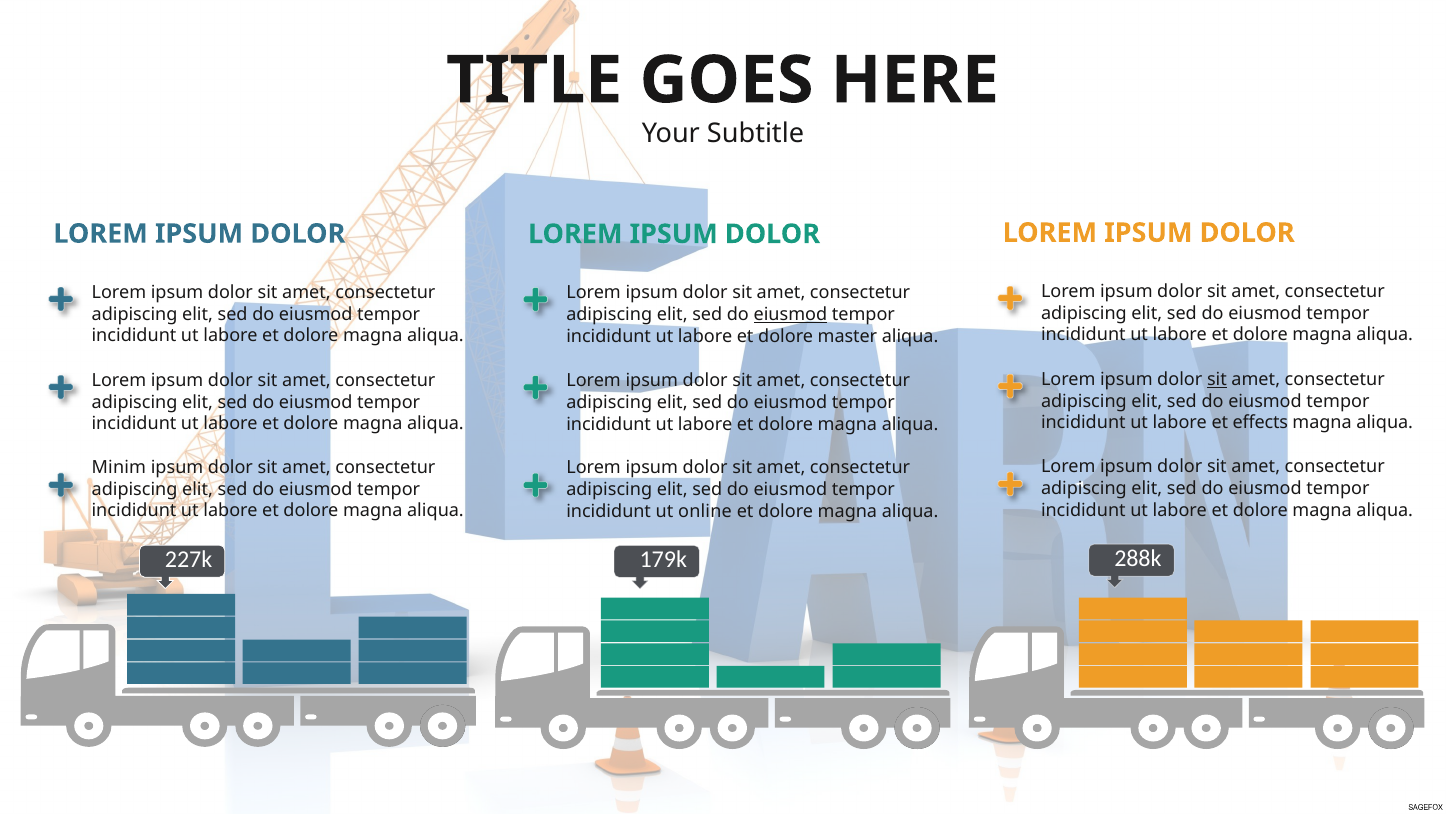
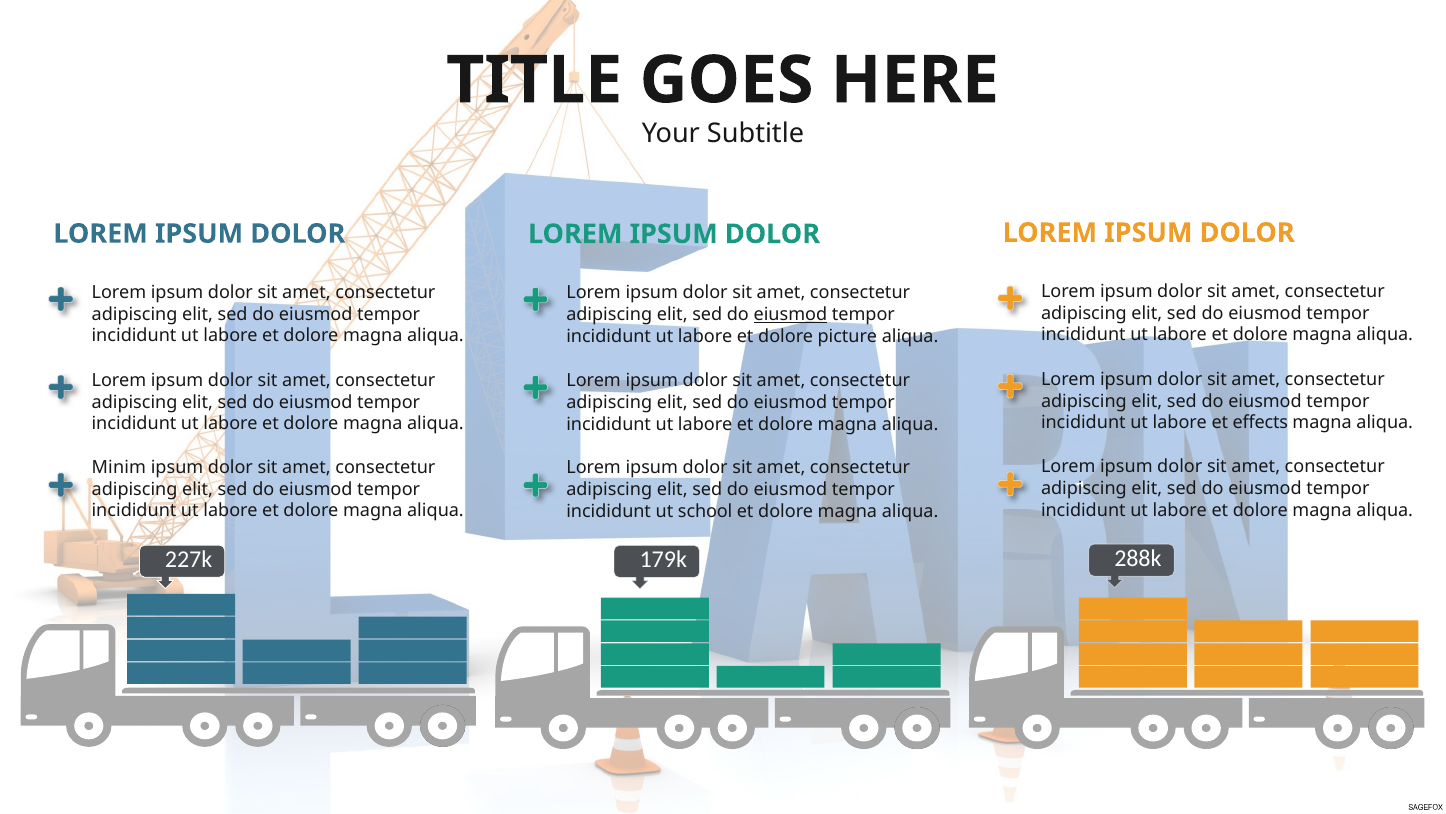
master: master -> picture (847, 336)
sit underline: present -> none (1217, 379)
online: online -> school (705, 511)
